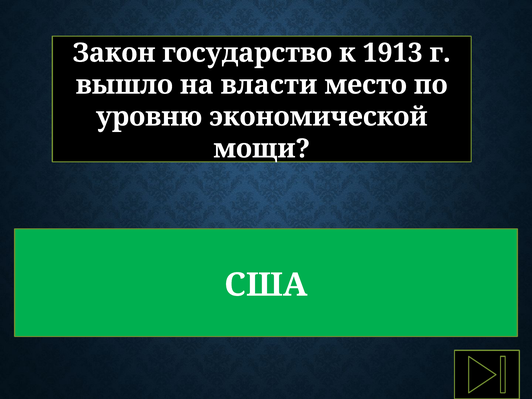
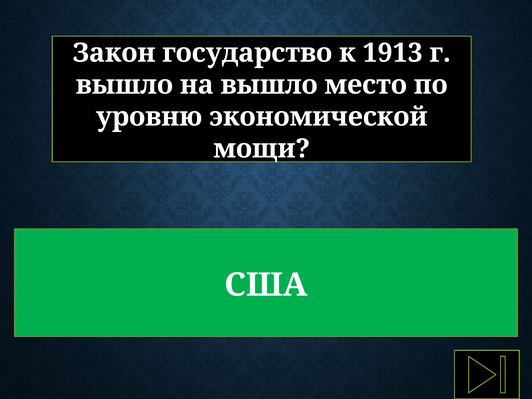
на власти: власти -> вышло (269, 85)
